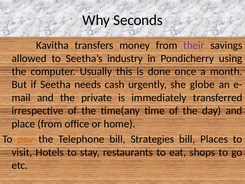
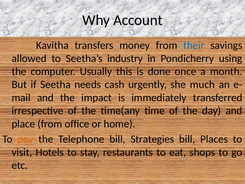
Seconds: Seconds -> Account (138, 20)
their colour: purple -> blue (194, 45)
globe: globe -> much (202, 84)
private: private -> impact (97, 98)
